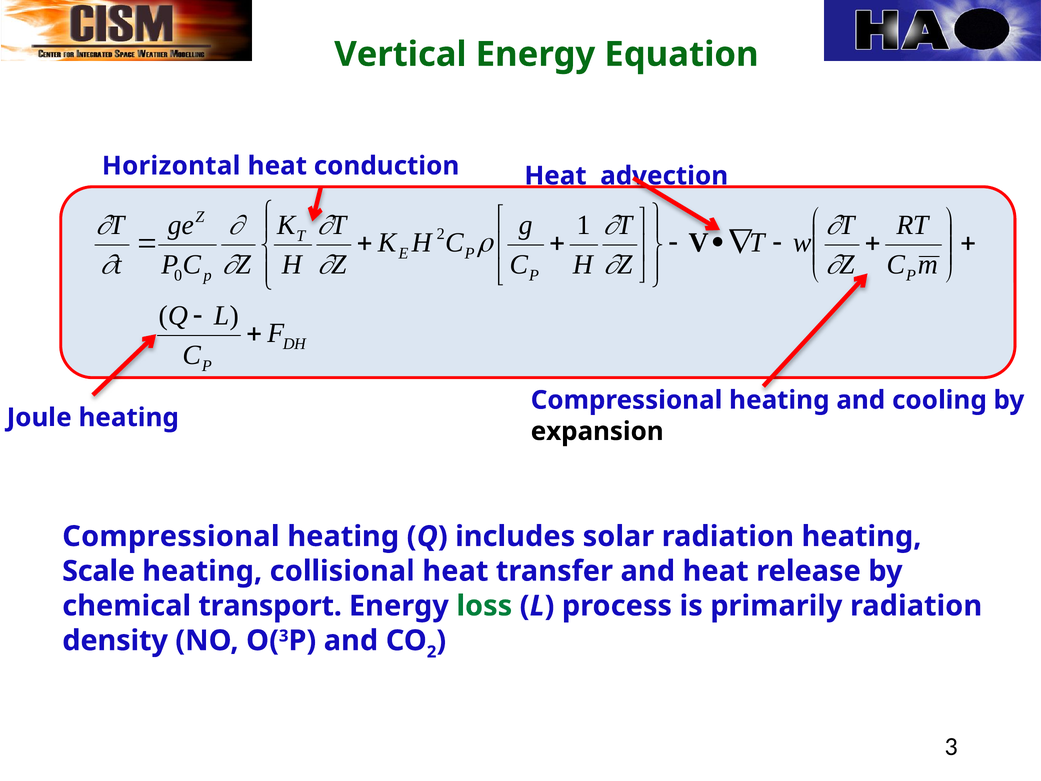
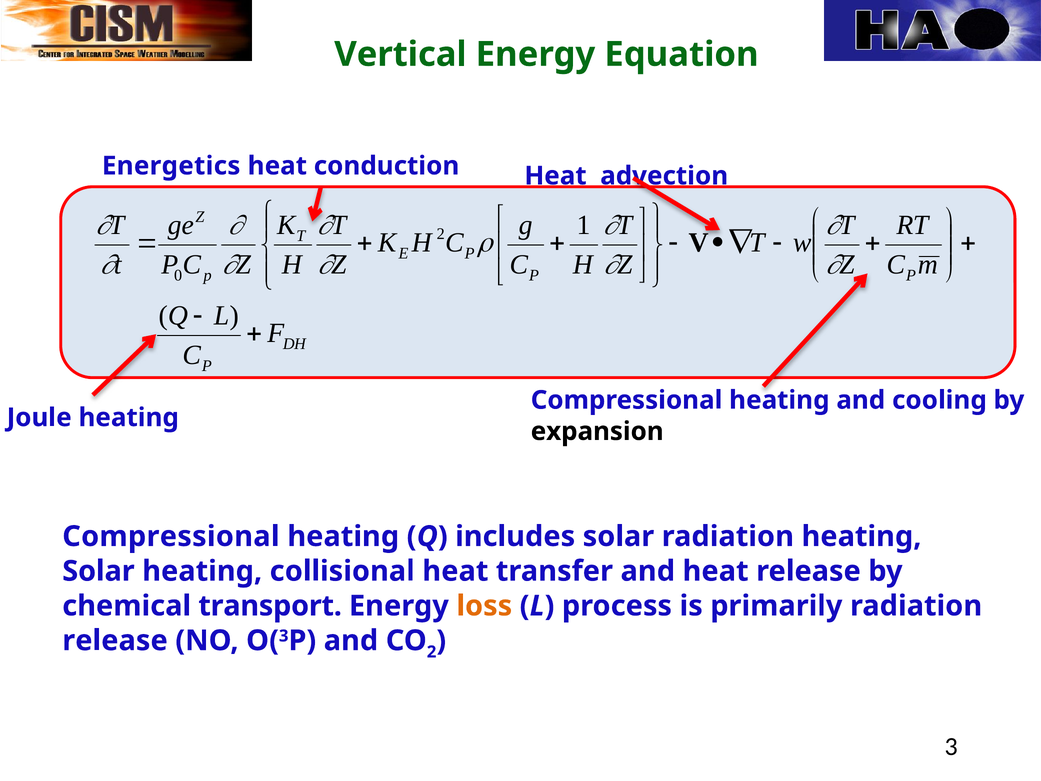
Horizontal: Horizontal -> Energetics (171, 166)
Scale: Scale -> Solar (98, 571)
loss colour: green -> orange (484, 606)
density: density -> release (115, 640)
